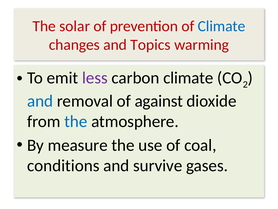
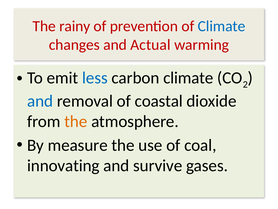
solar: solar -> rainy (75, 26)
Topics: Topics -> Actual (150, 45)
less colour: purple -> blue (95, 78)
against: against -> coastal (159, 101)
the colour: blue -> orange (76, 121)
conditions: conditions -> innovating (63, 165)
